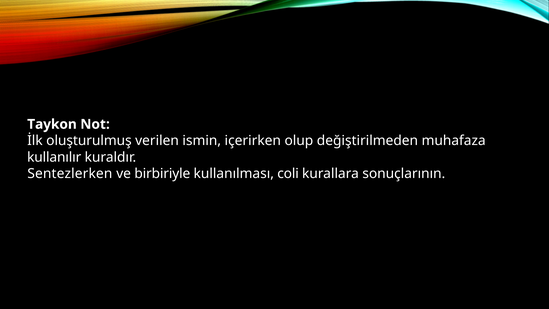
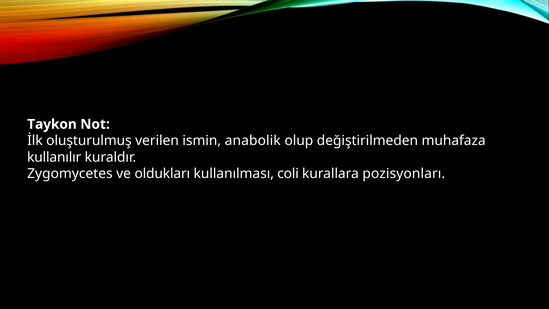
içerirken: içerirken -> anabolik (253, 141)
Sentezlerken: Sentezlerken -> Zygomycetes (70, 174)
birbiriyle: birbiriyle -> oldukları (162, 174)
sonuçlarının: sonuçlarının -> pozisyonları (404, 174)
